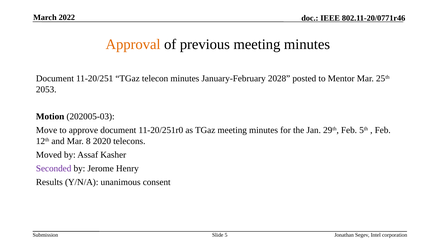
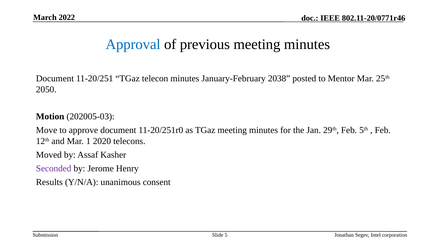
Approval colour: orange -> blue (133, 45)
2028: 2028 -> 2038 (279, 79)
2053: 2053 -> 2050 (46, 89)
8: 8 -> 1 (88, 141)
